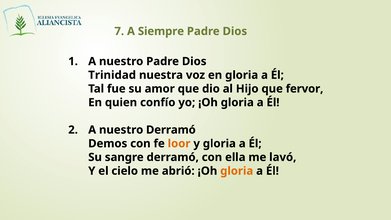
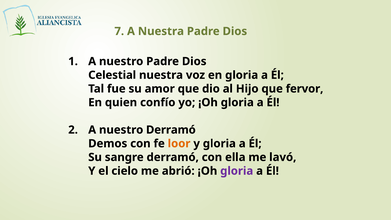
A Siempre: Siempre -> Nuestra (161, 31)
Trinidad: Trinidad -> Celestial (112, 75)
gloria colour: orange -> purple (237, 171)
